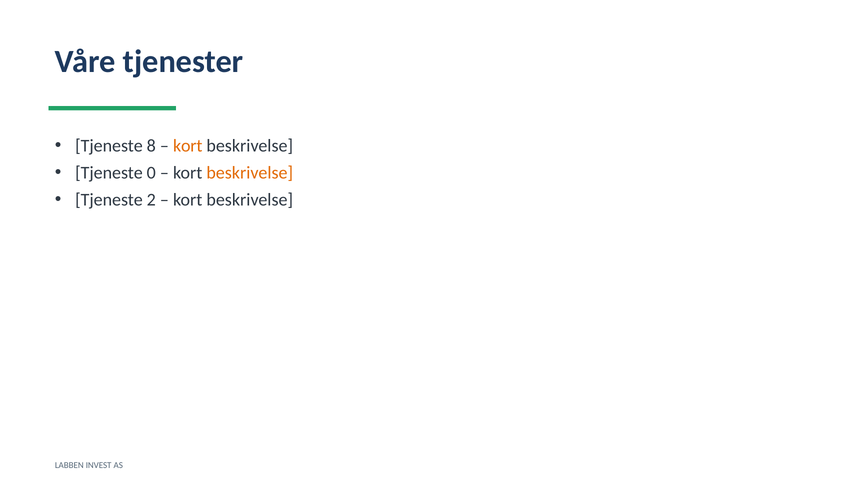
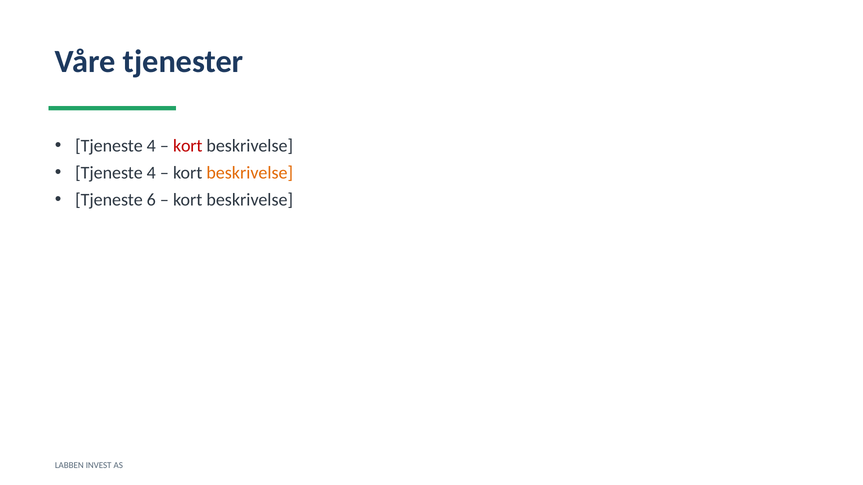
8: 8 -> 4 (151, 146)
kort colour: orange -> red (188, 146)
0: 0 -> 4 (151, 173)
2: 2 -> 6 (151, 200)
